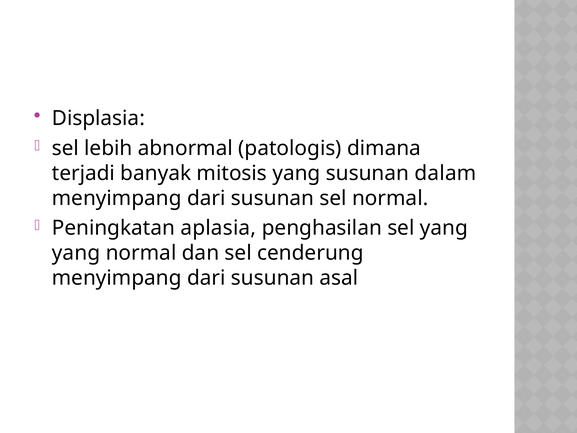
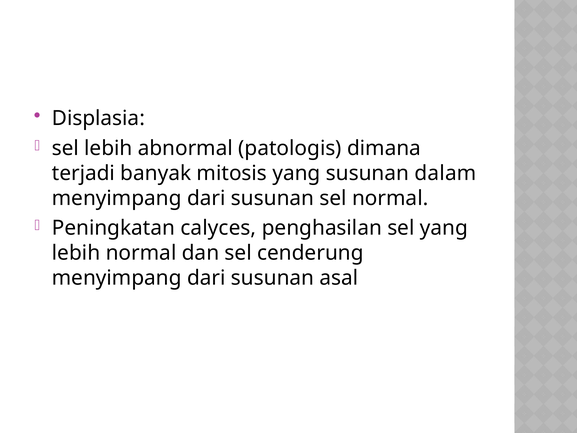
aplasia: aplasia -> calyces (218, 228)
yang: yang -> lebih (76, 253)
